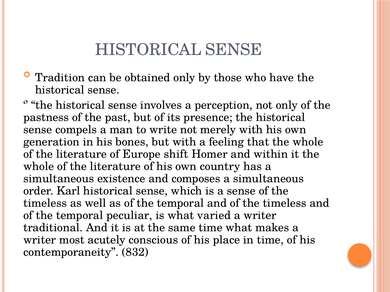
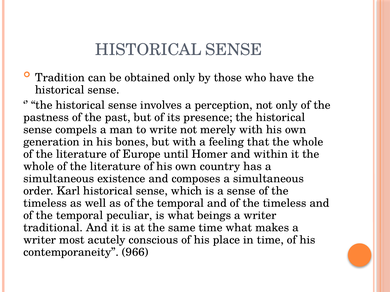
shift: shift -> until (176, 154)
varied: varied -> beings (214, 216)
832: 832 -> 966 (135, 253)
